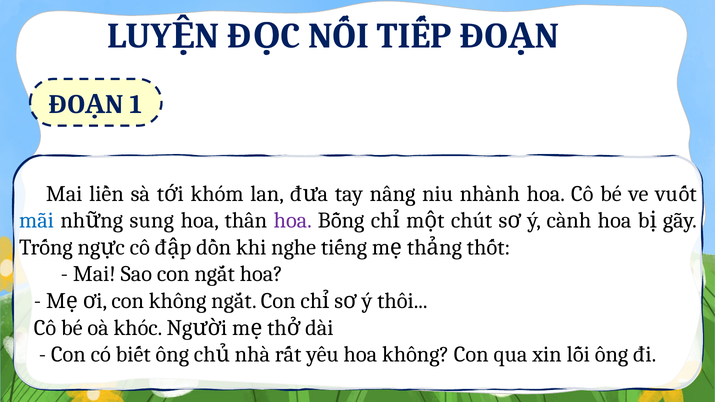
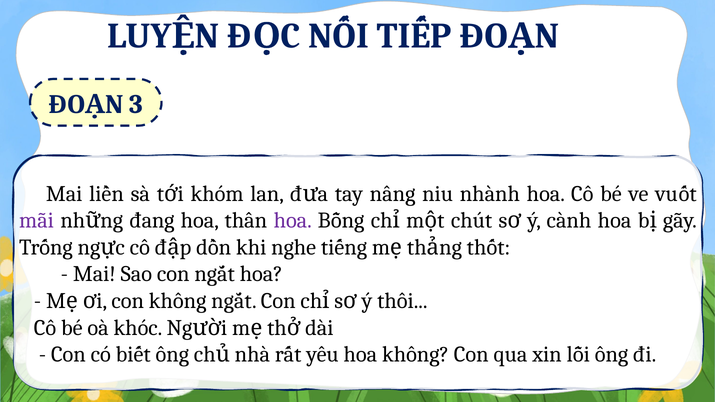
1: 1 -> 3 (136, 104)
mãi colour: blue -> purple (37, 221)
sung: sung -> đang (152, 221)
